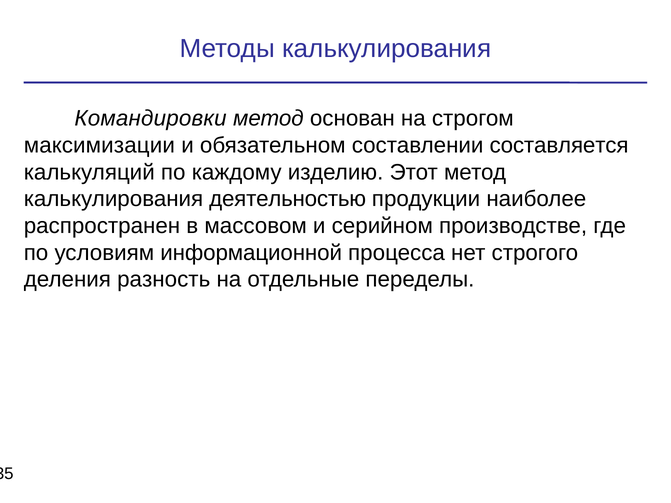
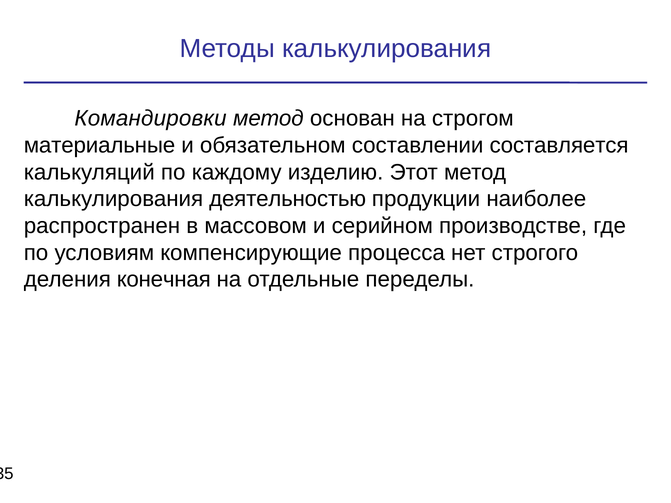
максимизации: максимизации -> материальные (99, 145)
информационной: информационной -> компенсирующие (251, 253)
разность: разность -> конечная (164, 280)
